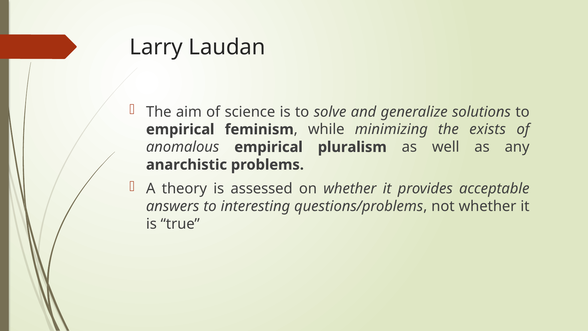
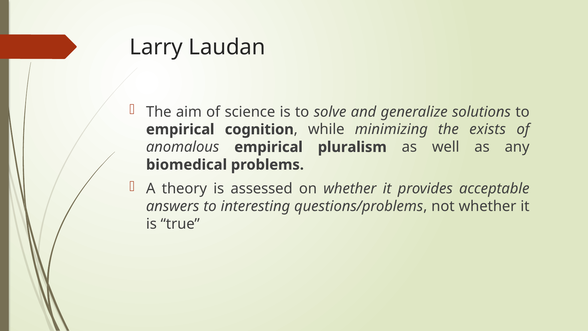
feminism: feminism -> cognition (259, 129)
anarchistic: anarchistic -> biomedical (186, 165)
